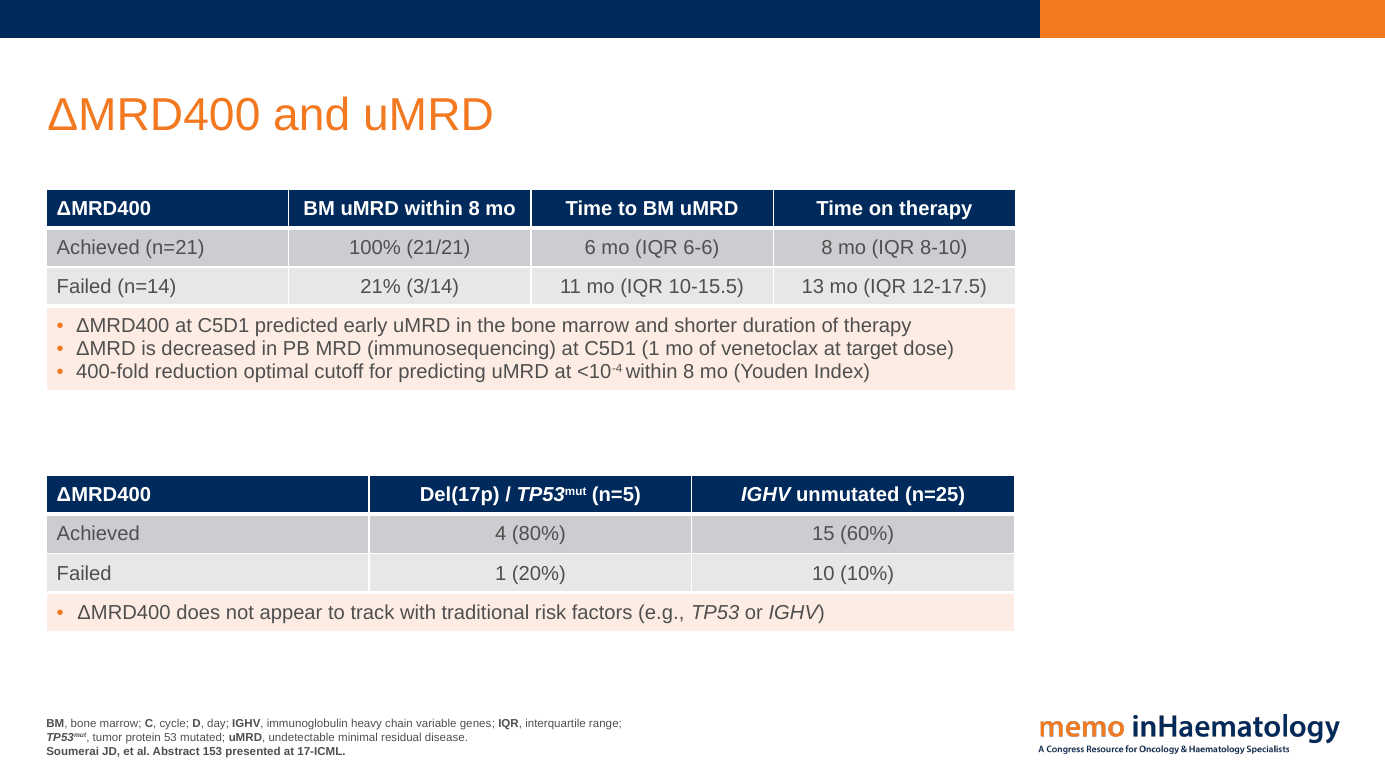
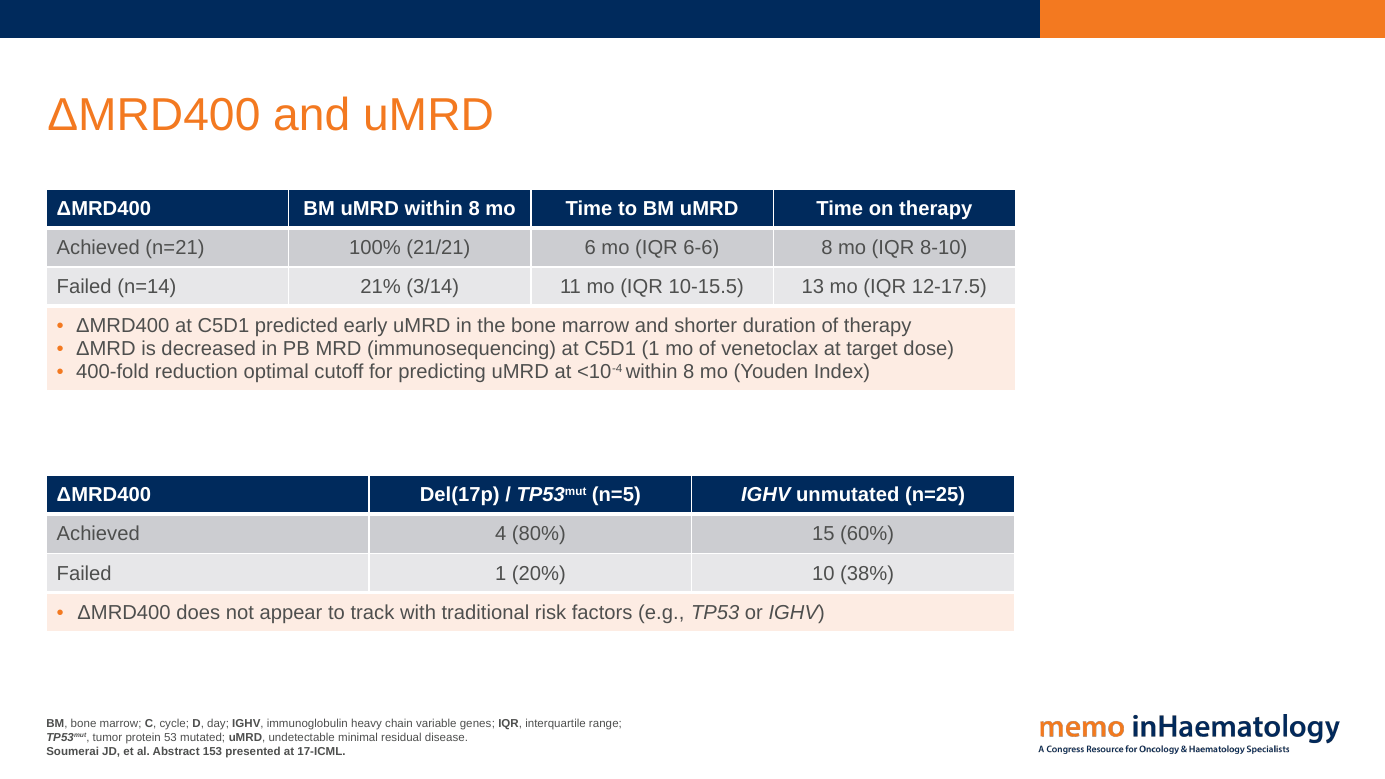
10%: 10% -> 38% (867, 573)
